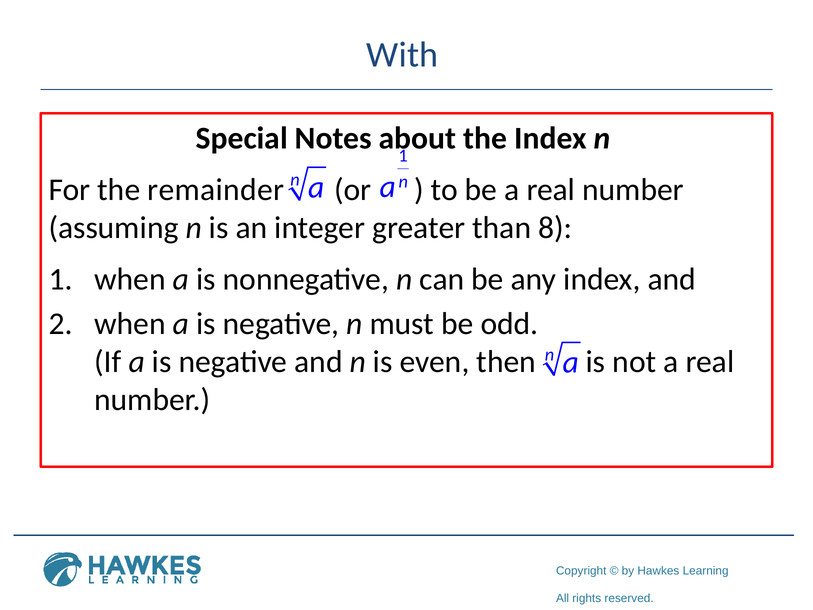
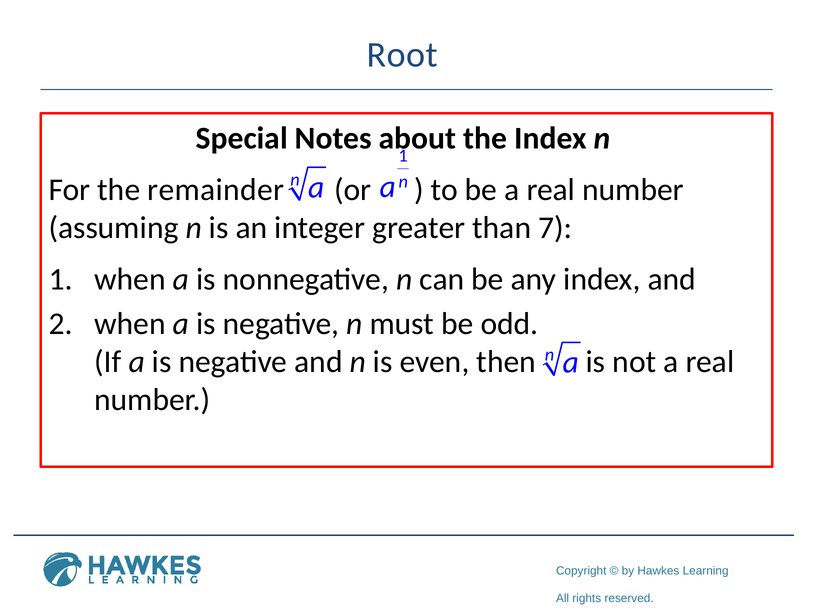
With: With -> Root (402, 55)
8: 8 -> 7 (555, 228)
